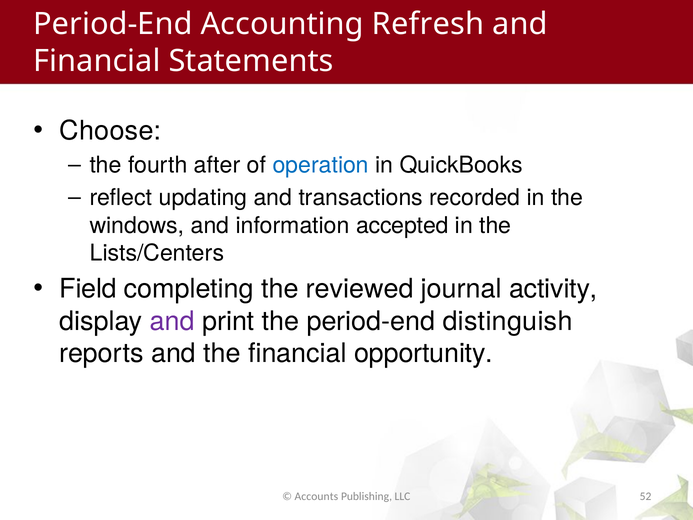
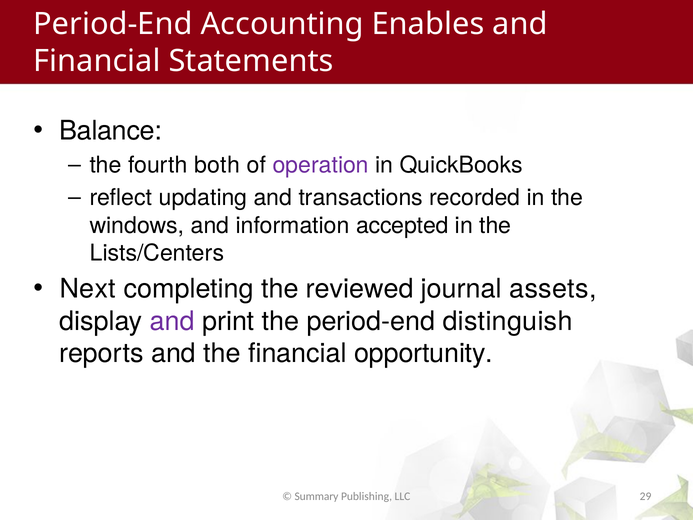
Refresh: Refresh -> Enables (428, 24)
Choose: Choose -> Balance (111, 131)
after: after -> both (217, 165)
operation colour: blue -> purple (321, 165)
Field: Field -> Next (88, 289)
activity: activity -> assets (553, 289)
Accounts: Accounts -> Summary (317, 496)
52: 52 -> 29 (646, 496)
